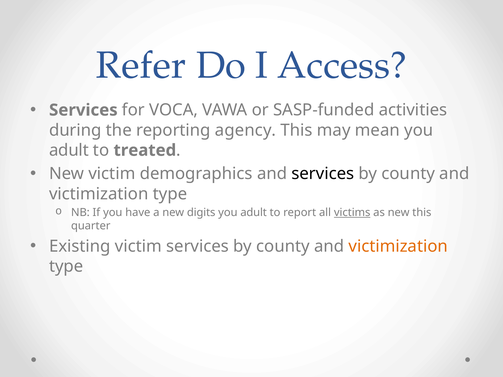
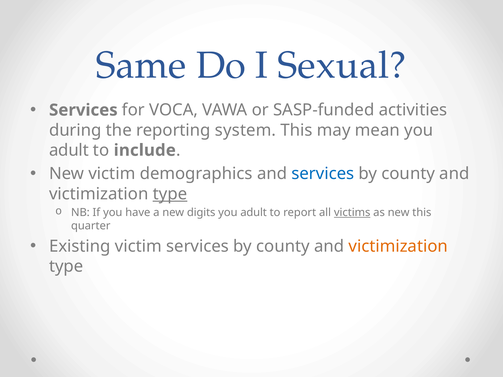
Refer: Refer -> Same (141, 65)
Access: Access -> Sexual (342, 65)
agency: agency -> system (246, 130)
treated: treated -> include (145, 150)
services colour: black -> blue (323, 174)
type underline: none -> present (170, 194)
